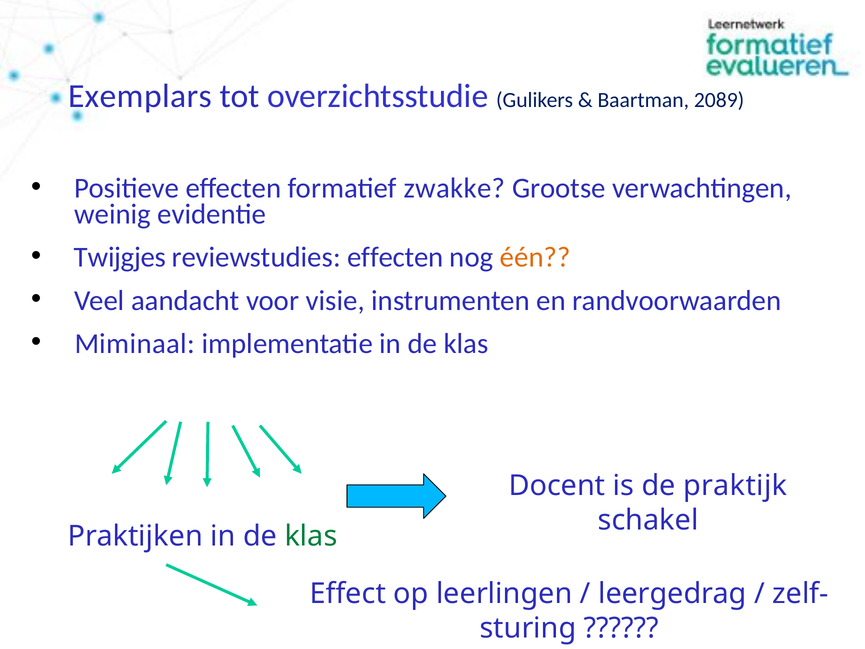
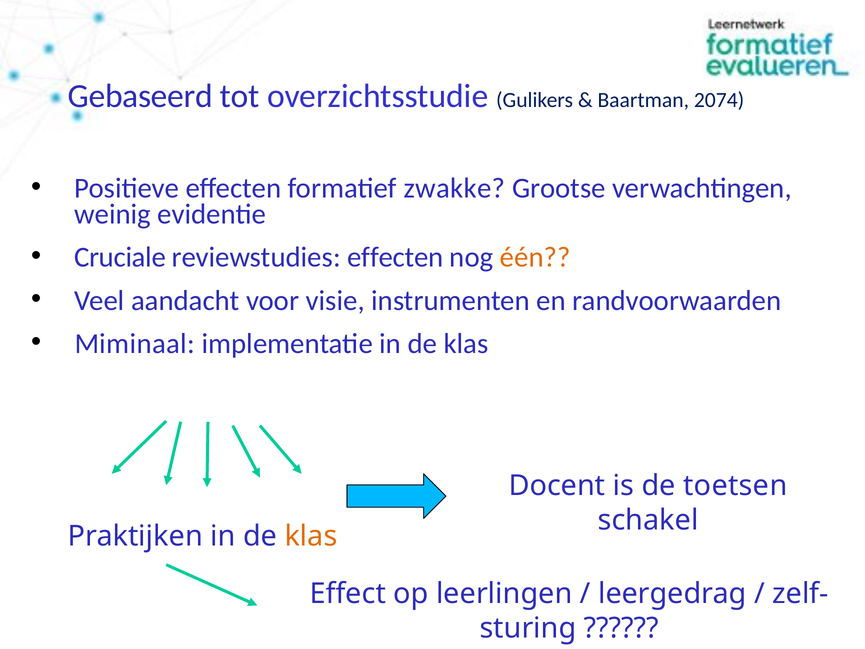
Exemplars: Exemplars -> Gebaseerd (140, 96)
2089: 2089 -> 2074 (719, 100)
Twijgjes: Twijgjes -> Cruciale (120, 257)
praktijk: praktijk -> toetsen (735, 485)
klas colour: green -> orange (311, 536)
